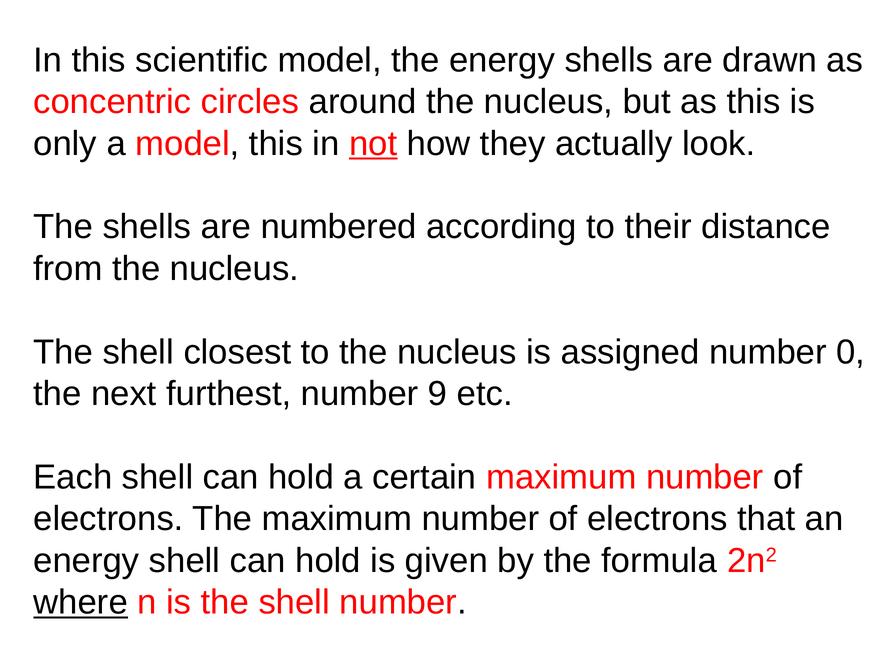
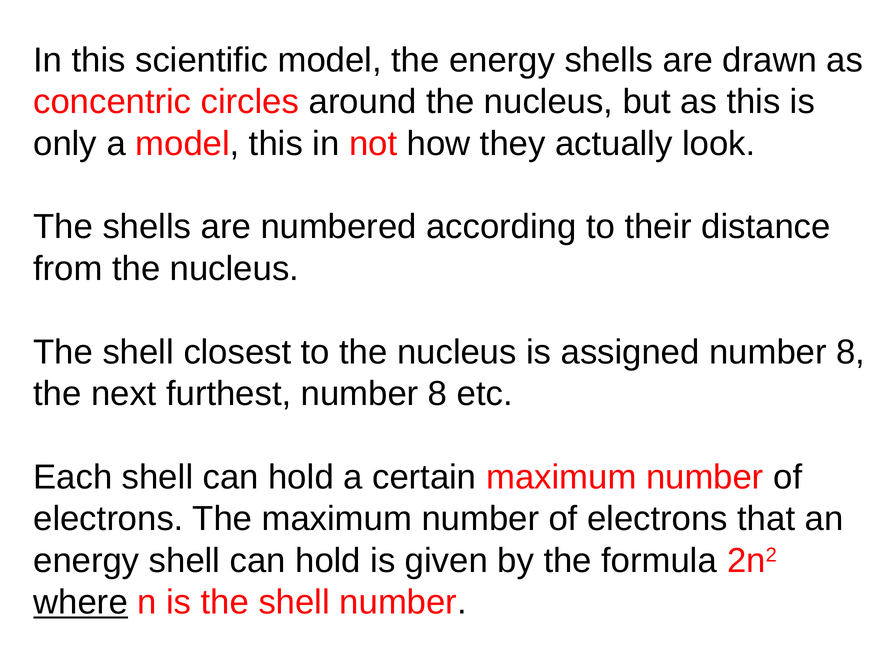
not underline: present -> none (373, 144)
assigned number 0: 0 -> 8 (851, 352)
furthest number 9: 9 -> 8 (438, 394)
